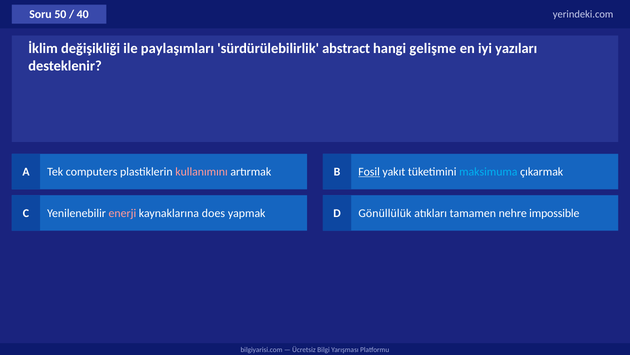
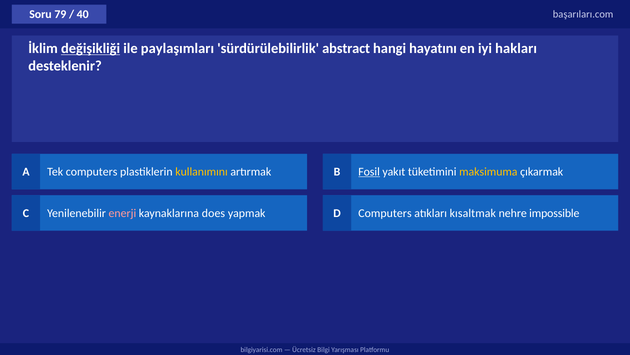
50: 50 -> 79 (60, 14)
yerindeki.com: yerindeki.com -> başarıları.com (583, 14)
değişikliği underline: none -> present (91, 48)
gelişme: gelişme -> hayatını (433, 48)
yazıları: yazıları -> hakları (516, 48)
kullanımını colour: pink -> yellow (201, 171)
maksimuma colour: light blue -> yellow (488, 171)
D Gönüllülük: Gönüllülük -> Computers (385, 213)
tamamen: tamamen -> kısaltmak (473, 213)
